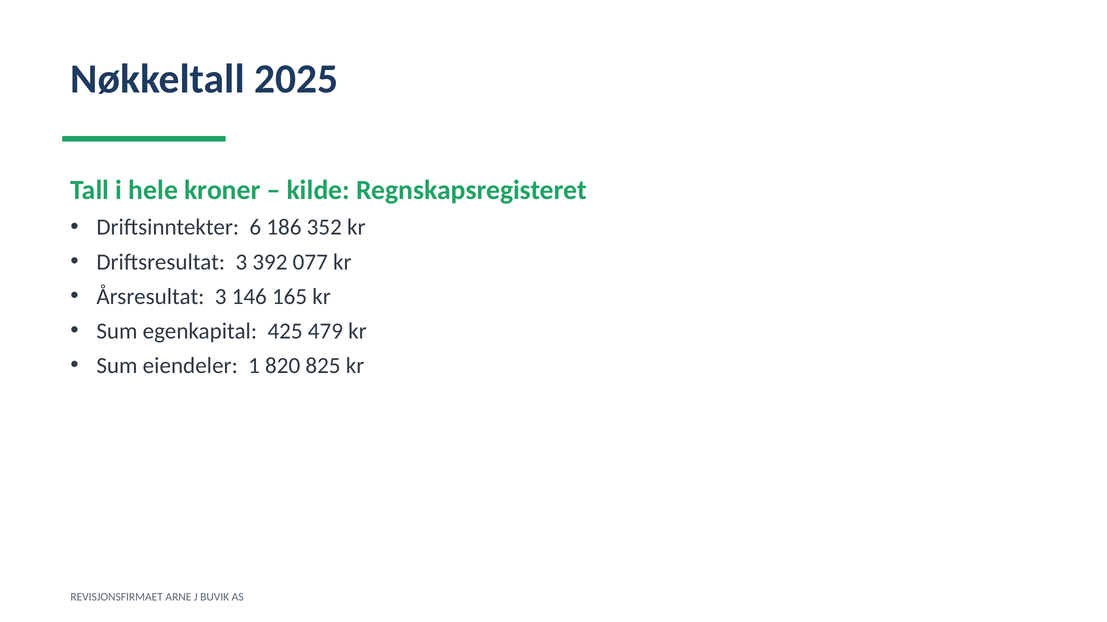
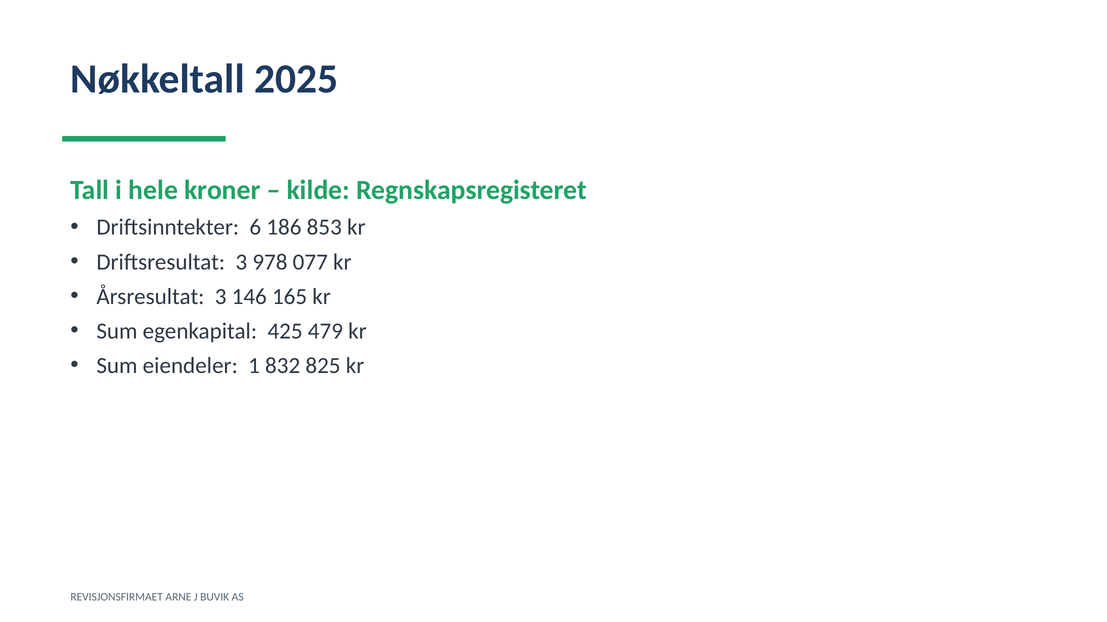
352: 352 -> 853 (324, 228)
392: 392 -> 978 (270, 262)
820: 820 -> 832 (283, 366)
